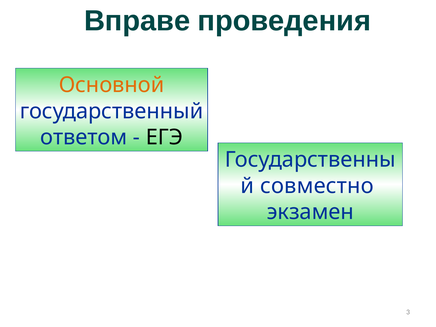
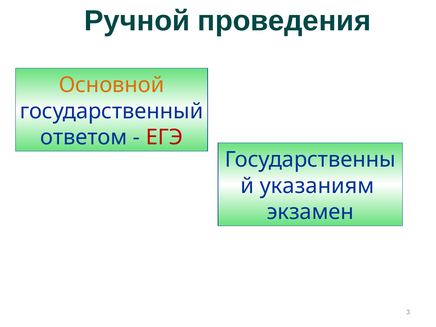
Вправе: Вправе -> Ручной (137, 21)
ЕГЭ colour: black -> red (164, 137)
совместно: совместно -> указаниям (317, 186)
